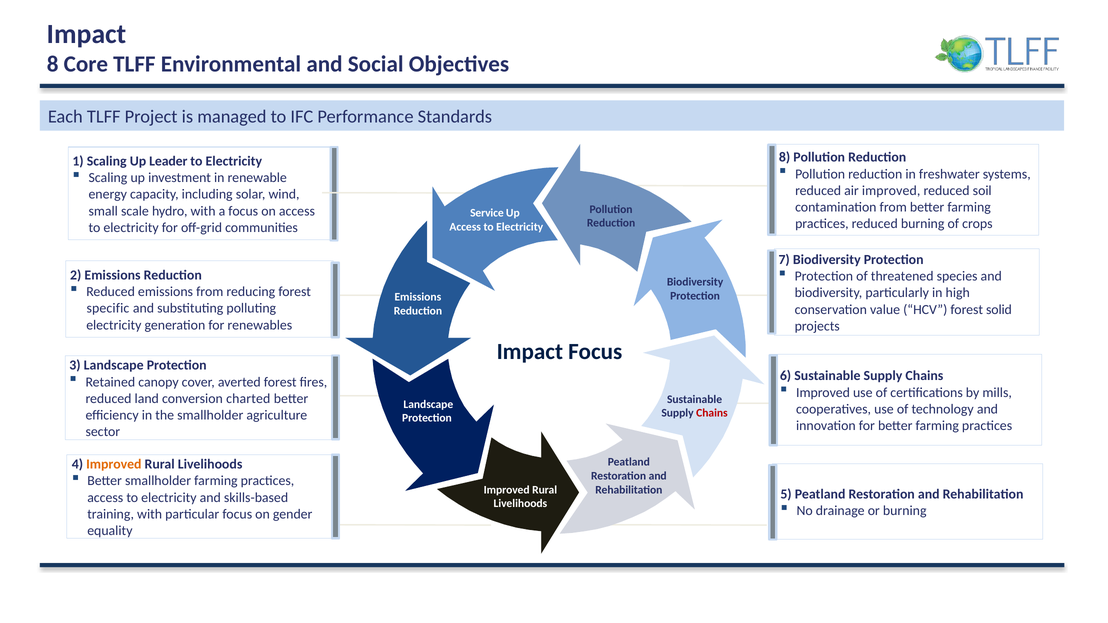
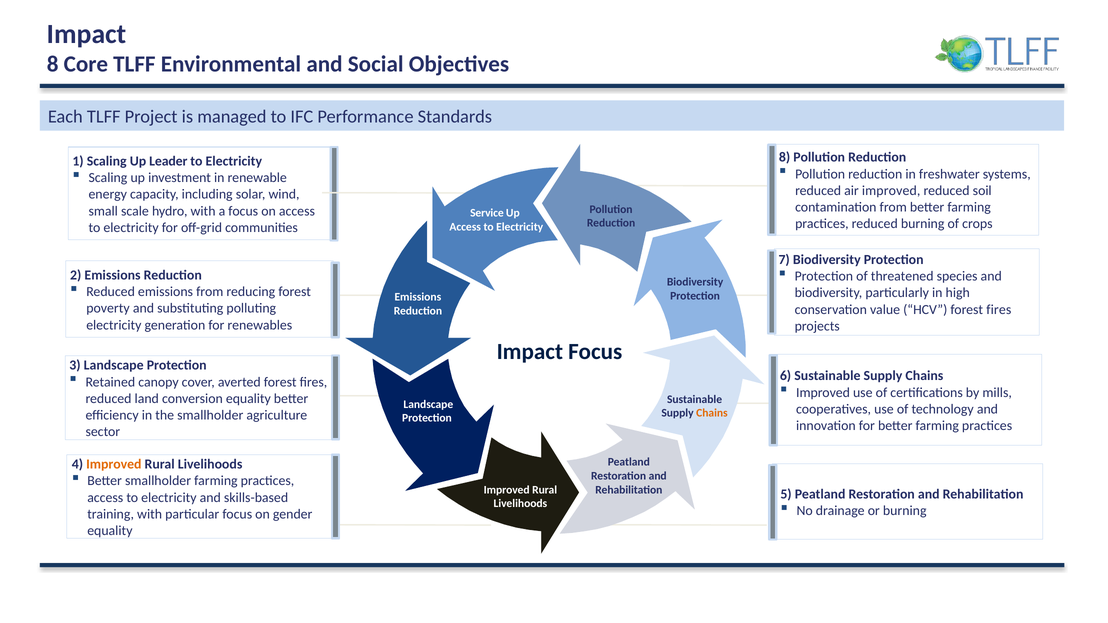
specific: specific -> poverty (108, 308)
HCV forest solid: solid -> fires (999, 310)
conversion charted: charted -> equality (248, 399)
Chains colour: red -> orange (712, 413)
